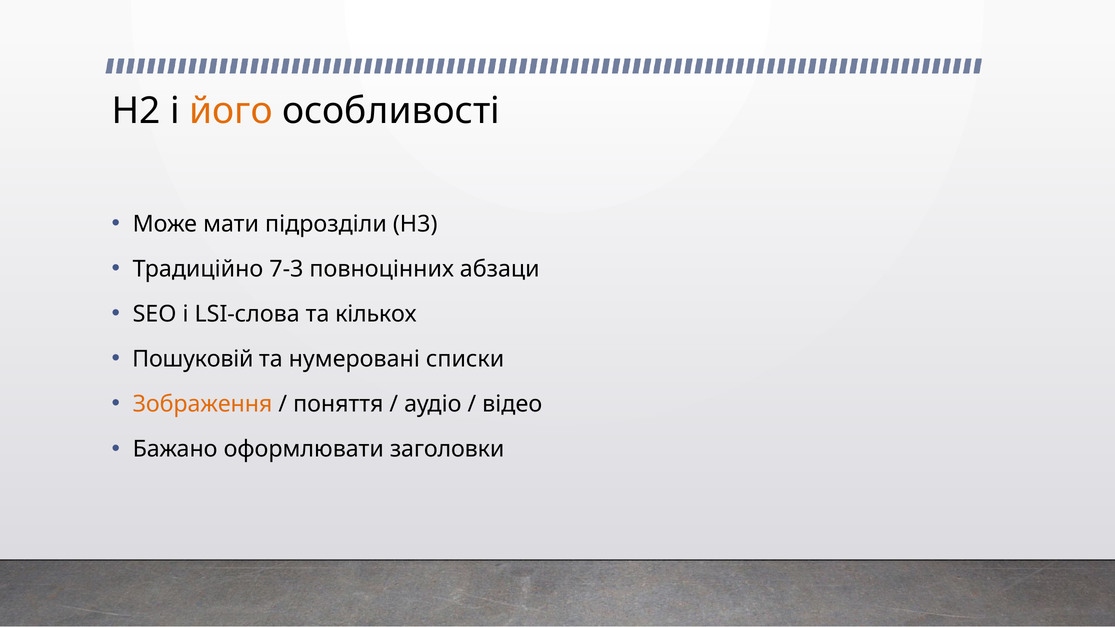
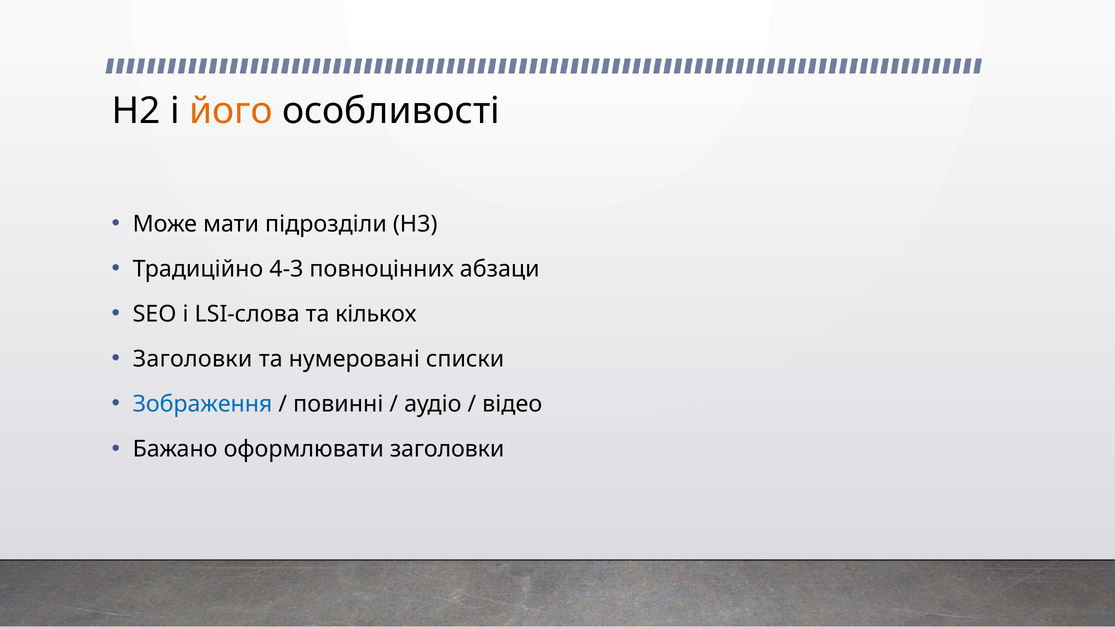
7-3: 7-3 -> 4-3 (286, 269)
Пошуковій: Пошуковій -> Заголовки (193, 359)
Зображення colour: orange -> blue (203, 404)
поняття: поняття -> повинні (338, 404)
